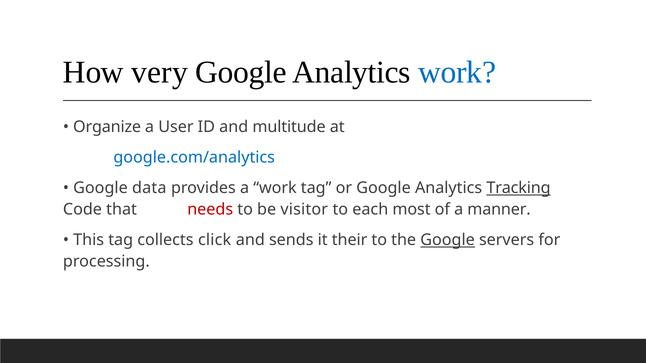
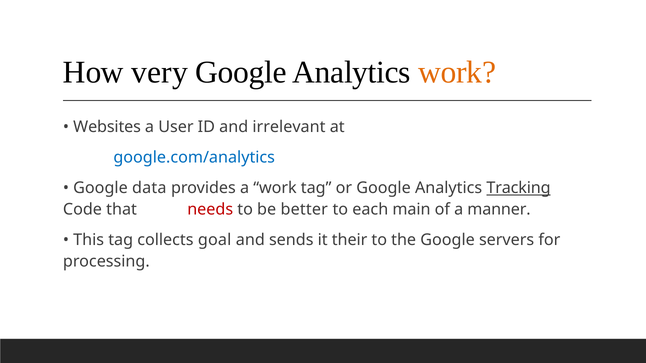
work colour: blue -> orange (457, 72)
Organize: Organize -> Websites (107, 127)
multitude: multitude -> irrelevant (289, 127)
visitor: visitor -> better (304, 210)
most: most -> main (412, 210)
click: click -> goal (215, 240)
Google underline: present -> none (448, 240)
